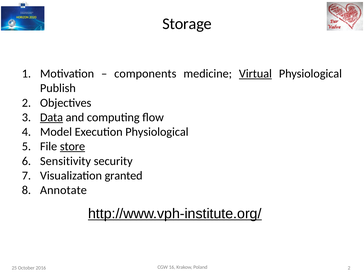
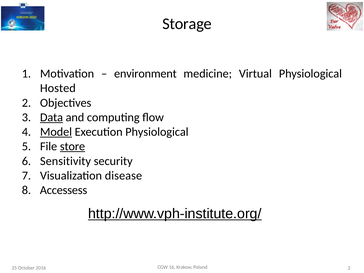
components: components -> environment (145, 74)
Virtual underline: present -> none (255, 74)
Publish: Publish -> Hosted (58, 88)
Model underline: none -> present (56, 132)
granted: granted -> disease (123, 176)
Annotate: Annotate -> Accessess (64, 190)
